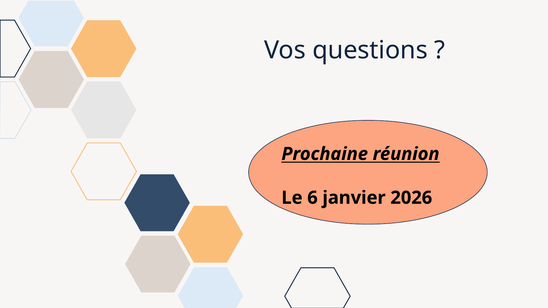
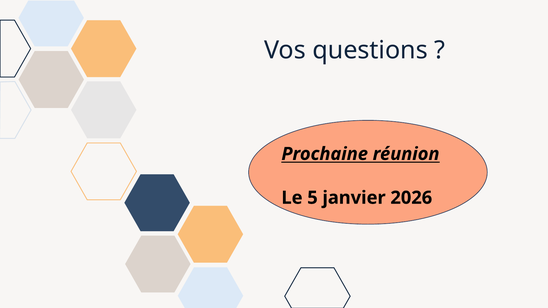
6: 6 -> 5 (312, 198)
